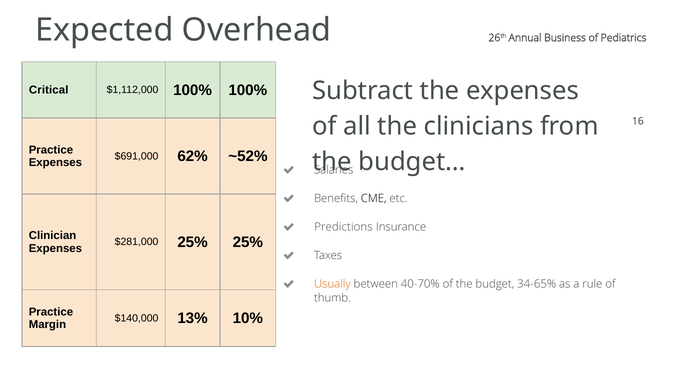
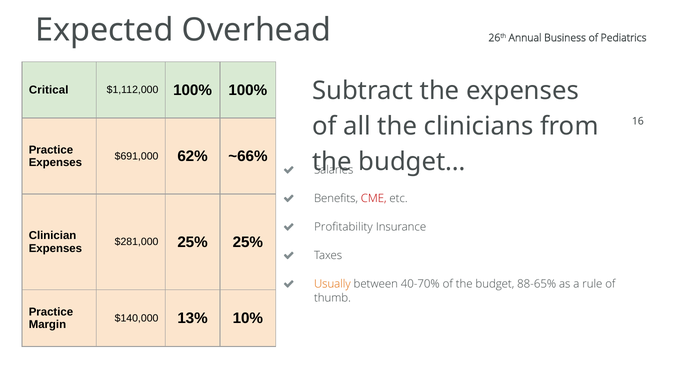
~52%: ~52% -> ~66% (248, 156)
CME colour: black -> red (374, 199)
Predictions: Predictions -> Profitability (343, 227)
34-65%: 34-65% -> 88-65% (537, 284)
